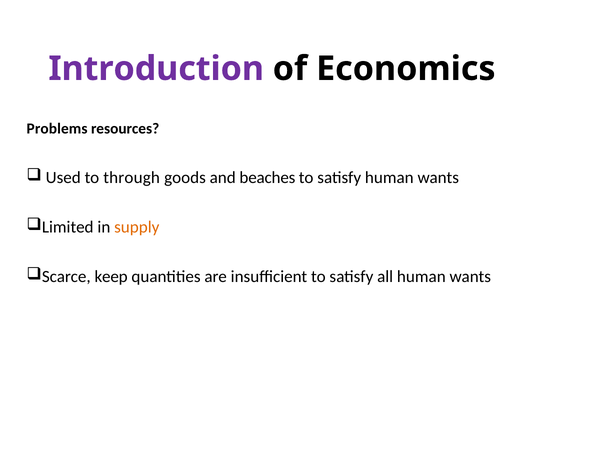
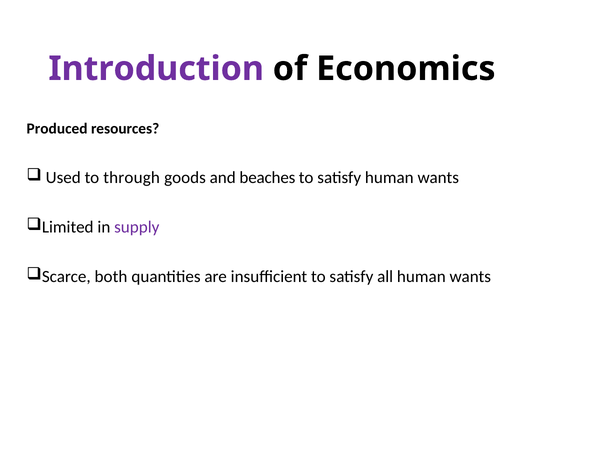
Problems: Problems -> Produced (57, 129)
supply colour: orange -> purple (137, 227)
keep: keep -> both (111, 277)
